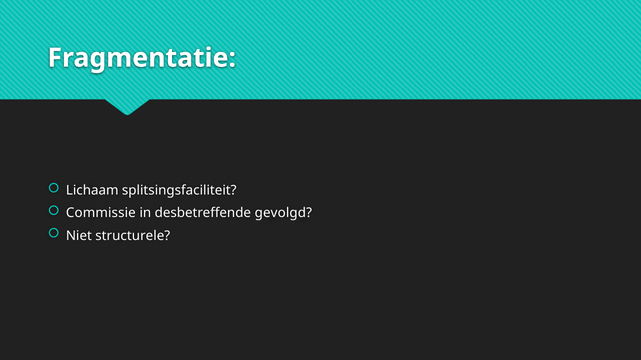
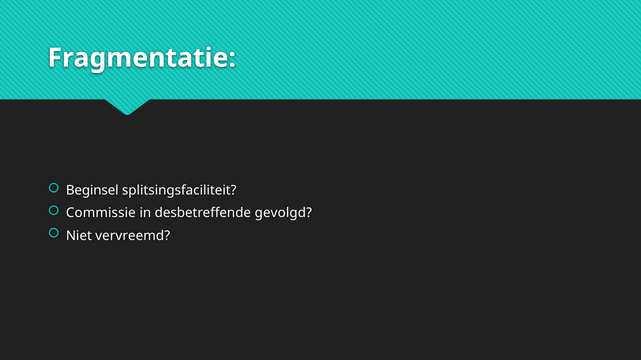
Lichaam: Lichaam -> Beginsel (92, 191)
structurele: structurele -> vervreemd (133, 236)
